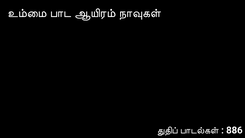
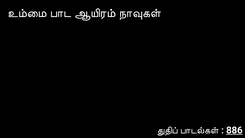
886 underline: none -> present (234, 130)
